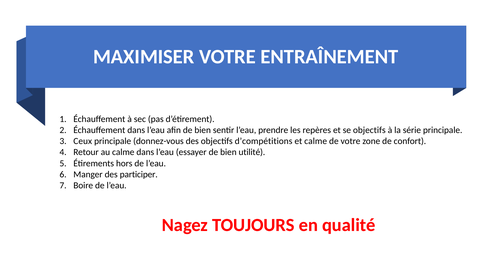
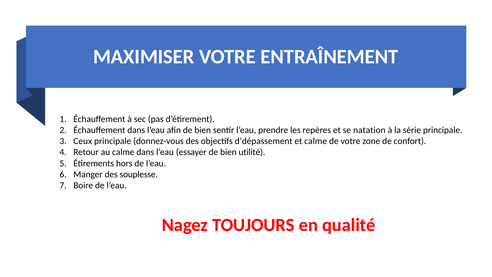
se objectifs: objectifs -> natation (369, 130)
d’compétitions: d’compétitions -> d’dépassement (264, 141)
participer: participer -> souplesse (139, 174)
